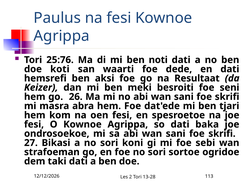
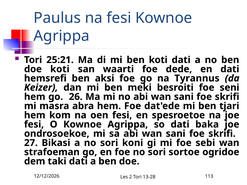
25:76: 25:76 -> 25:21 (60, 60)
ben noti: noti -> koti (158, 60)
Resultaat: Resultaat -> Tyrannus (197, 78)
